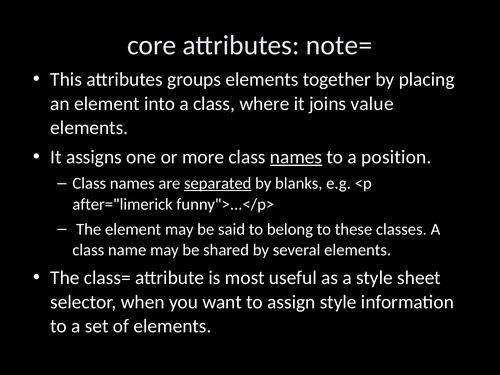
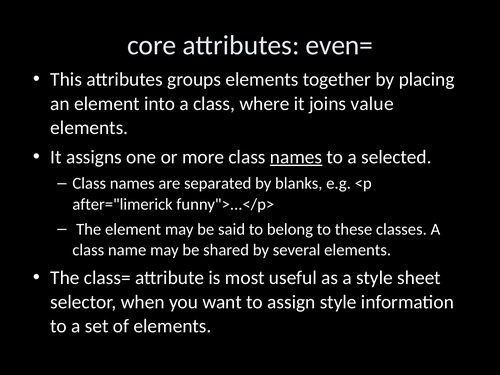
note=: note= -> even= (339, 45)
position: position -> selected (396, 157)
separated underline: present -> none (218, 183)
